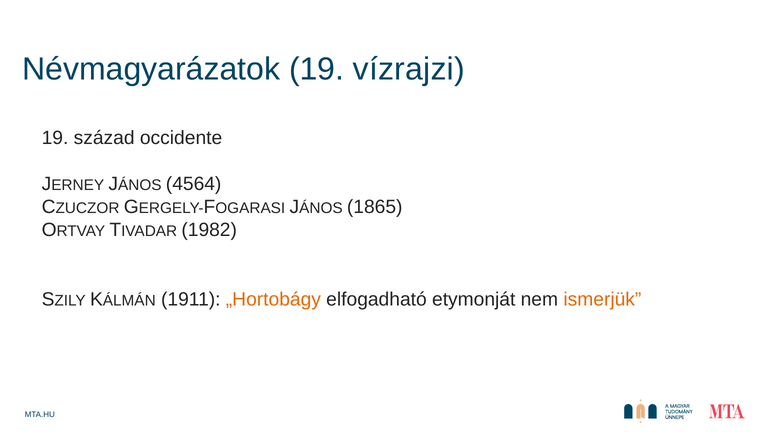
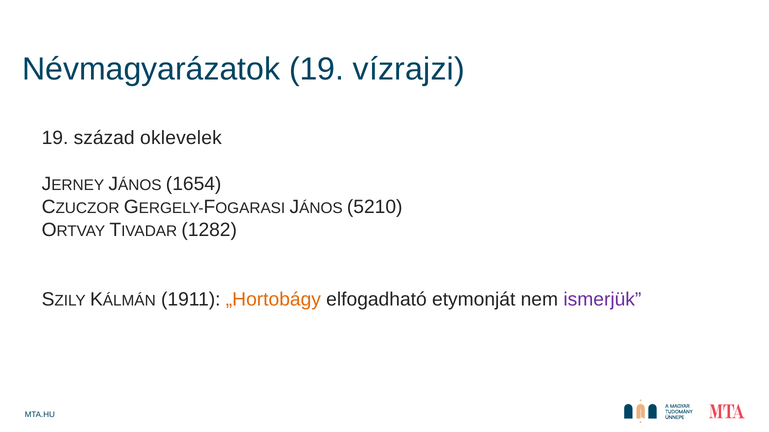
occidente: occidente -> oklevelek (181, 138)
4564: 4564 -> 1654 (194, 184)
1865: 1865 -> 5210 (375, 207)
1982: 1982 -> 1282 (209, 230)
ismerjük colour: orange -> purple (602, 300)
